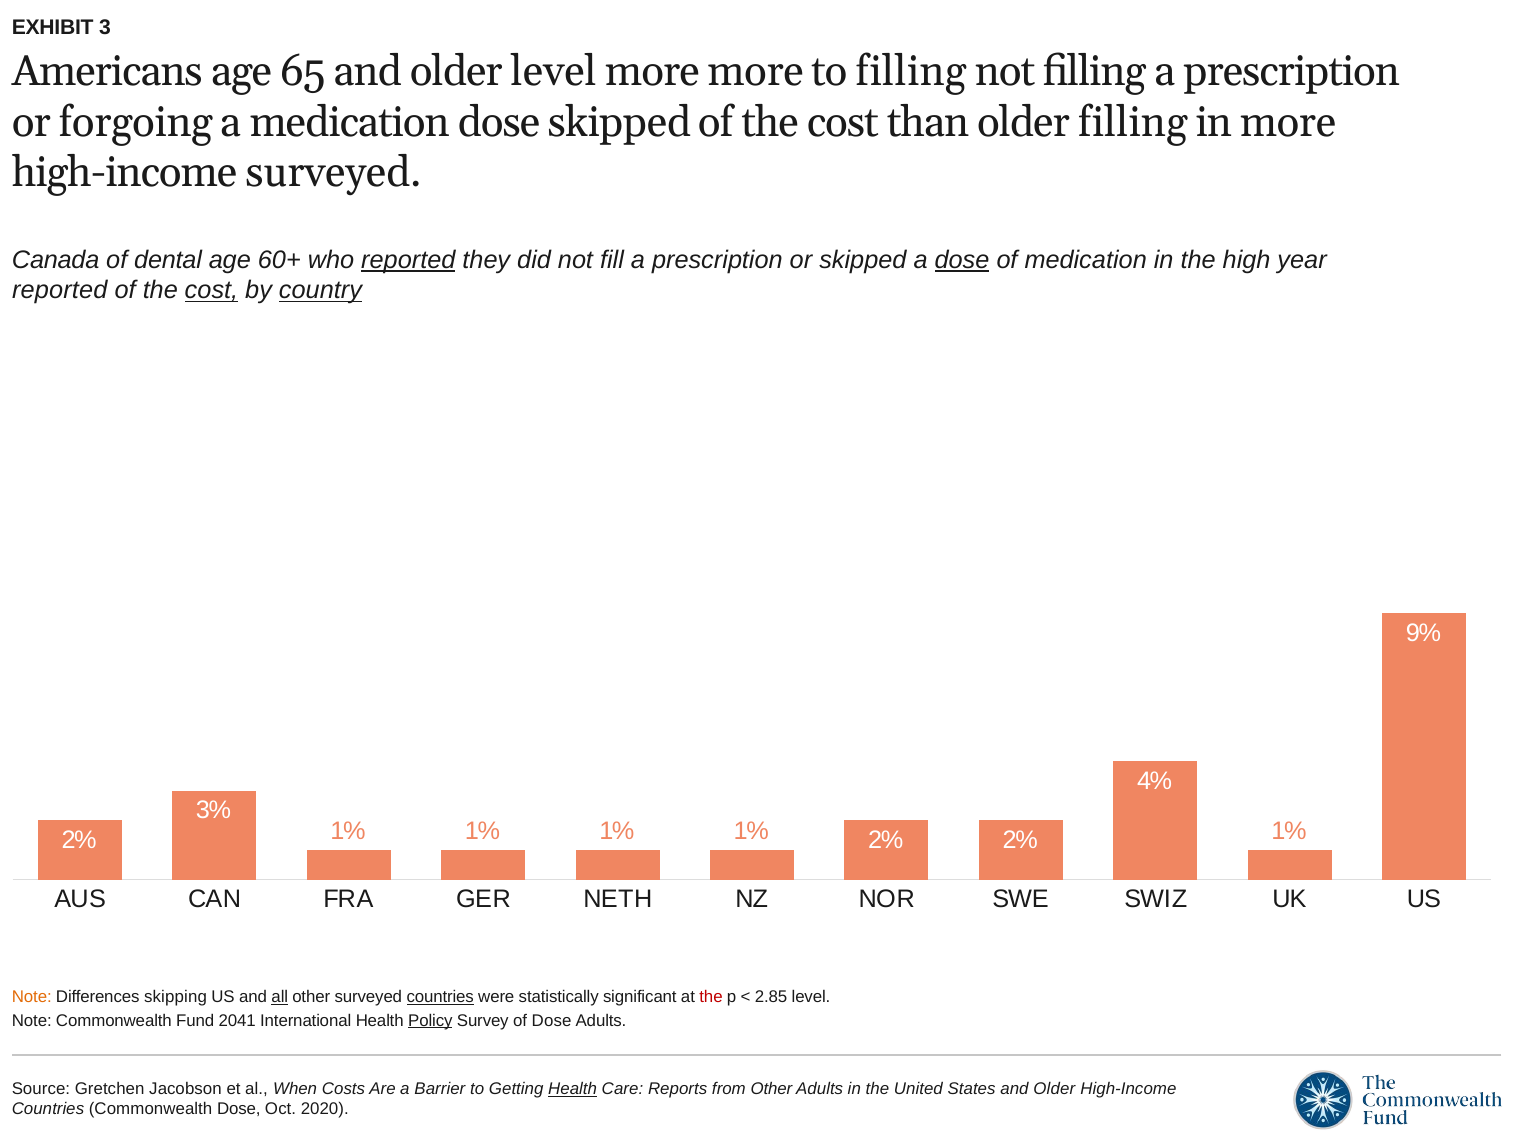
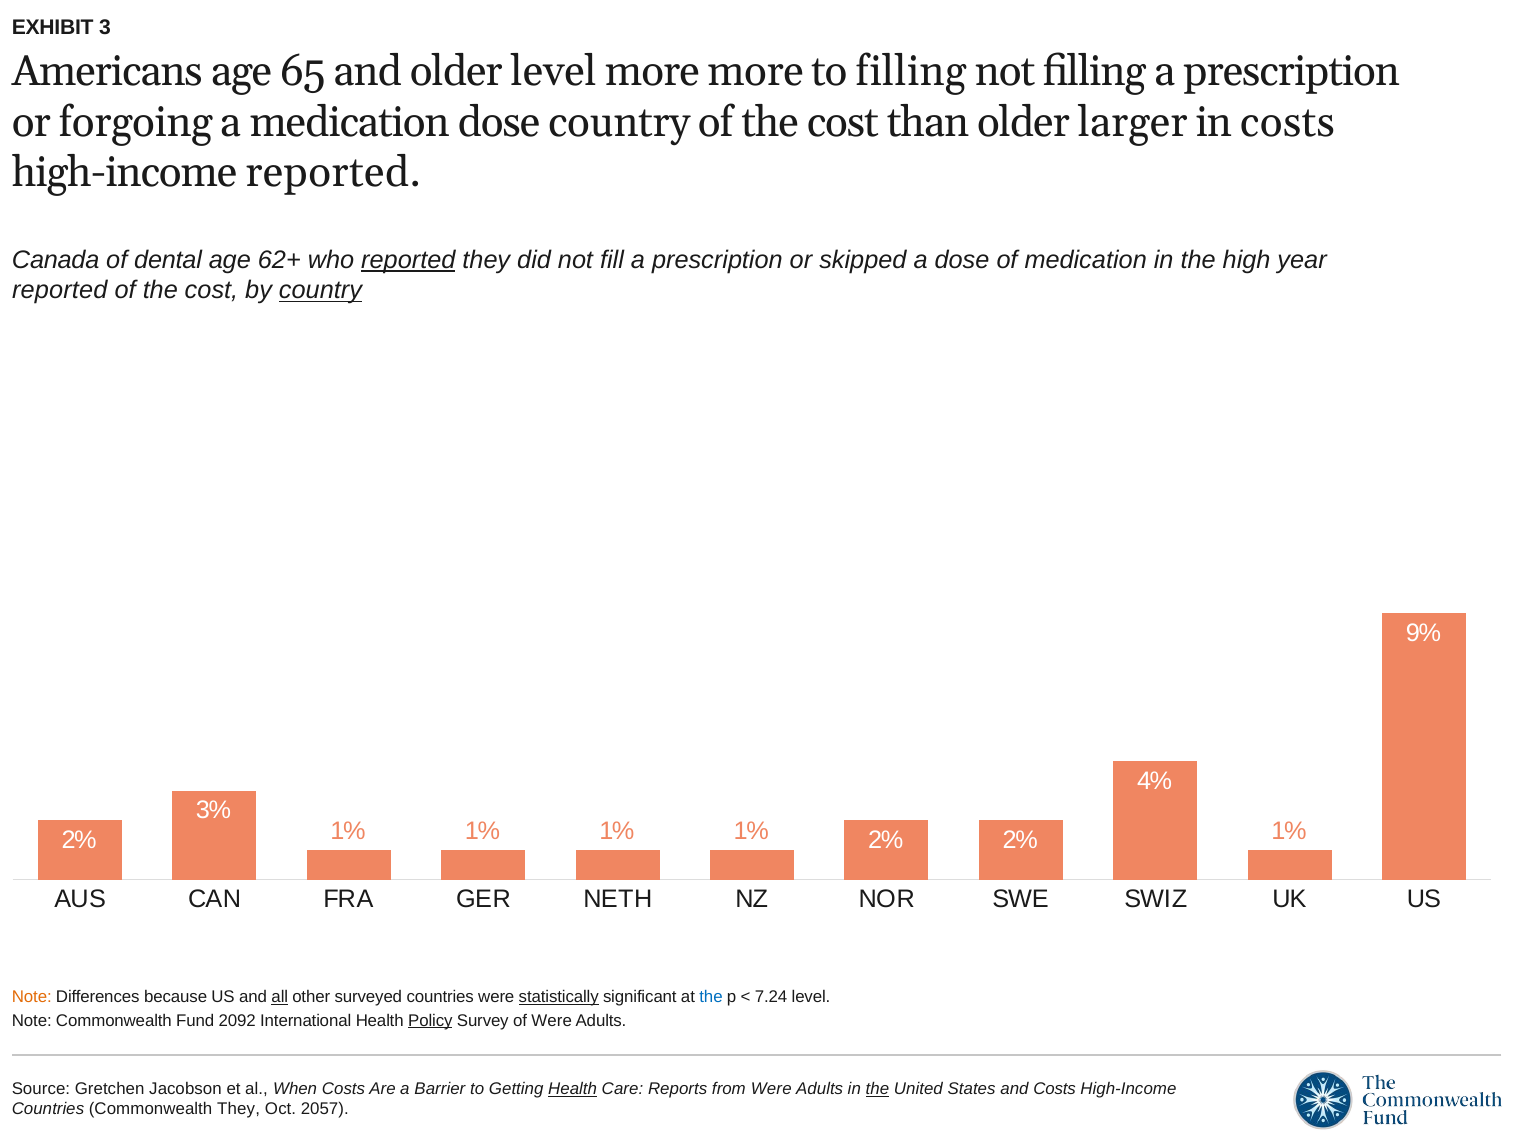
dose skipped: skipped -> country (619, 122)
older filling: filling -> larger (1133, 122)
in more: more -> costs (1288, 122)
high-income surveyed: surveyed -> reported (333, 173)
60+: 60+ -> 62+ (279, 260)
dose underline: present -> none (962, 260)
cost underline: present -> none (211, 290)
skipping: skipping -> because (176, 997)
countries underline: present -> none (440, 997)
statistically underline: none -> present (559, 997)
the colour: red -> blue (711, 997)
2.85: 2.85 -> 7.24 (771, 997)
2041: 2041 -> 2092 (237, 1020)
of Dose: Dose -> Were (552, 1020)
Other: Other -> Were (771, 1089)
the underline: none -> present (877, 1089)
Older: Older -> Costs (1055, 1089)
Commonwealth Dose: Dose -> They (239, 1109)
2020: 2020 -> 2057 (325, 1109)
